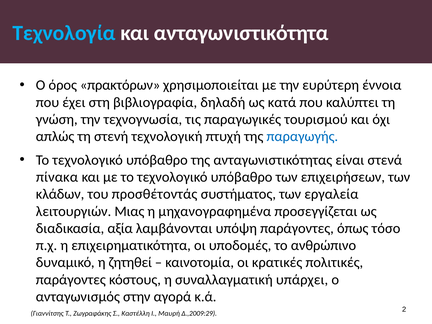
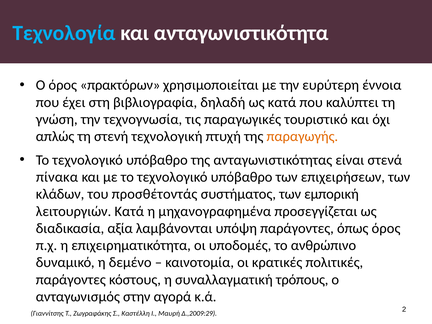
τουρισμού: τουρισμού -> τουριστικό (316, 119)
παραγωγής colour: blue -> orange (302, 136)
εργαλεία: εργαλεία -> εμπορική (331, 194)
λειτουργιών Μιας: Μιας -> Κατά (129, 211)
όπως τόσο: τόσο -> όρος (386, 228)
ζητηθεί: ζητηθεί -> δεμένο (130, 263)
υπάρχει: υπάρχει -> τρόπους (302, 280)
